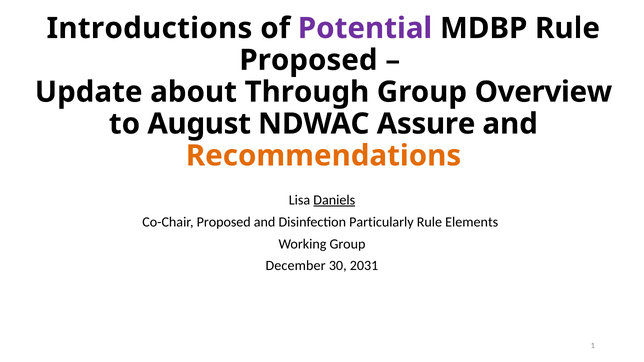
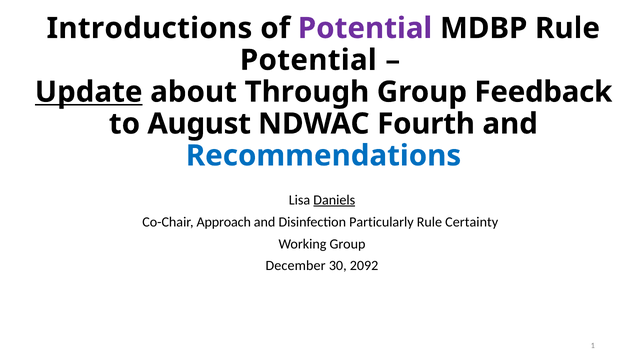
Proposed: Proposed -> Potential (308, 60)
Update underline: none -> present (89, 92)
Overview: Overview -> Feedback (543, 92)
Assure: Assure -> Fourth (426, 124)
Recommendations colour: orange -> blue (323, 156)
Co-Chair Proposed: Proposed -> Approach (224, 222)
Elements: Elements -> Certainty (472, 222)
2031: 2031 -> 2092 (364, 266)
